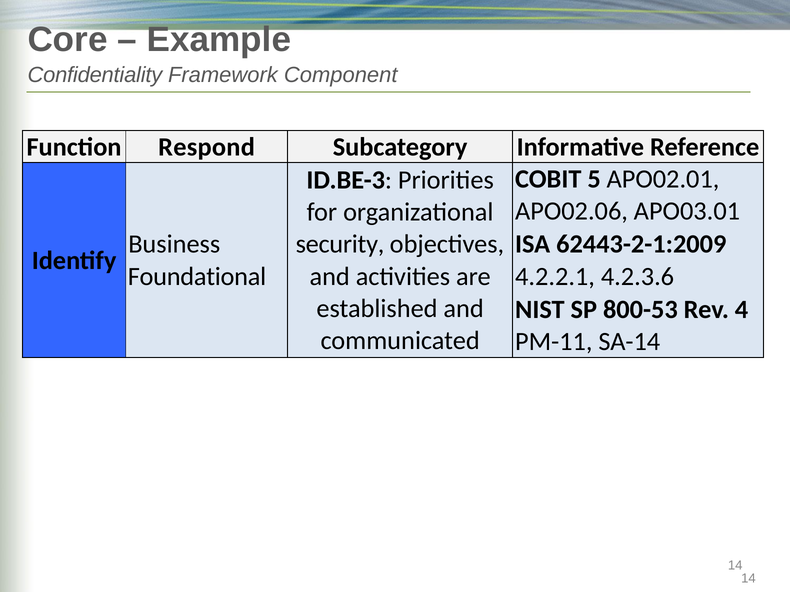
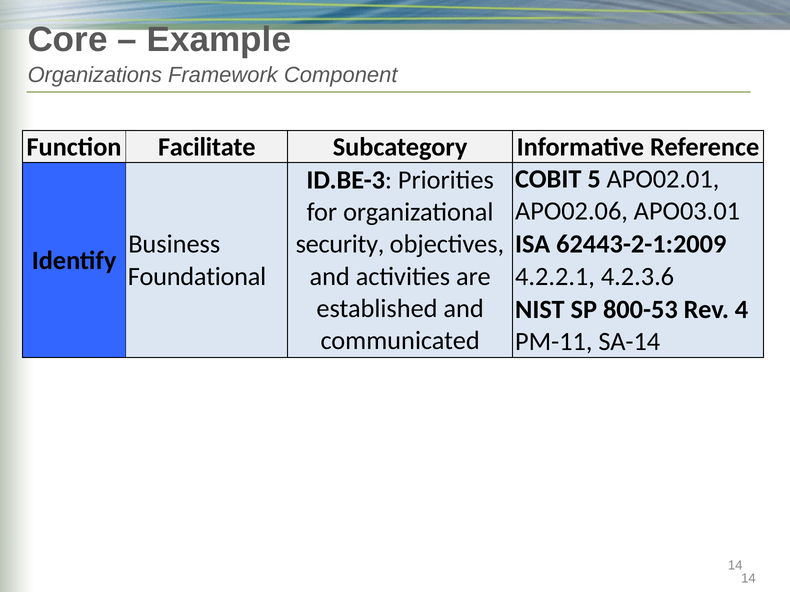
Confidentiality: Confidentiality -> Organizations (95, 75)
Respond: Respond -> Facilitate (207, 147)
